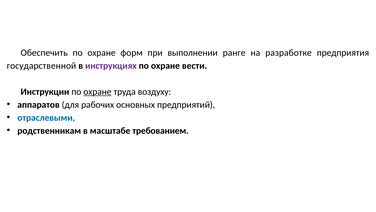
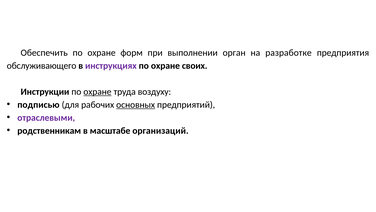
ранге: ранге -> орган (234, 53)
государственной: государственной -> обслуживающего (42, 65)
вести: вести -> своих (195, 65)
аппаратов: аппаратов -> подписью (38, 104)
основных underline: none -> present (136, 104)
отраслевыми colour: blue -> purple (46, 117)
требованием: требованием -> организаций (160, 130)
